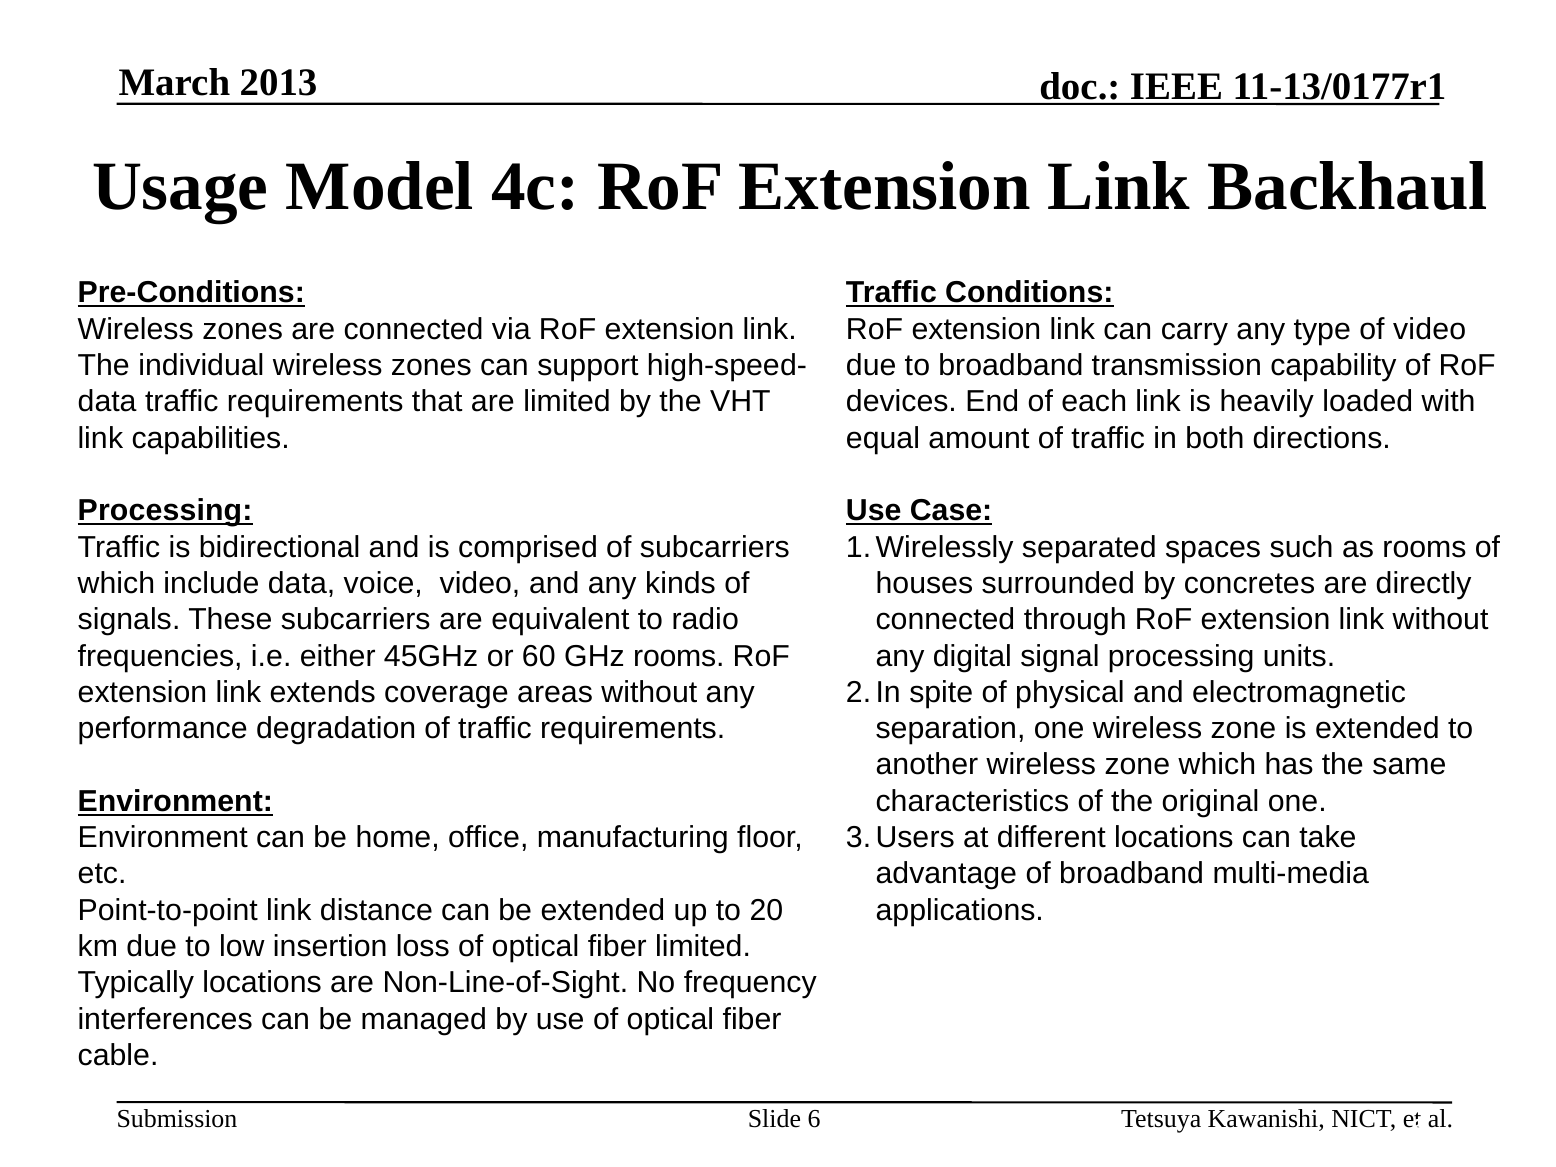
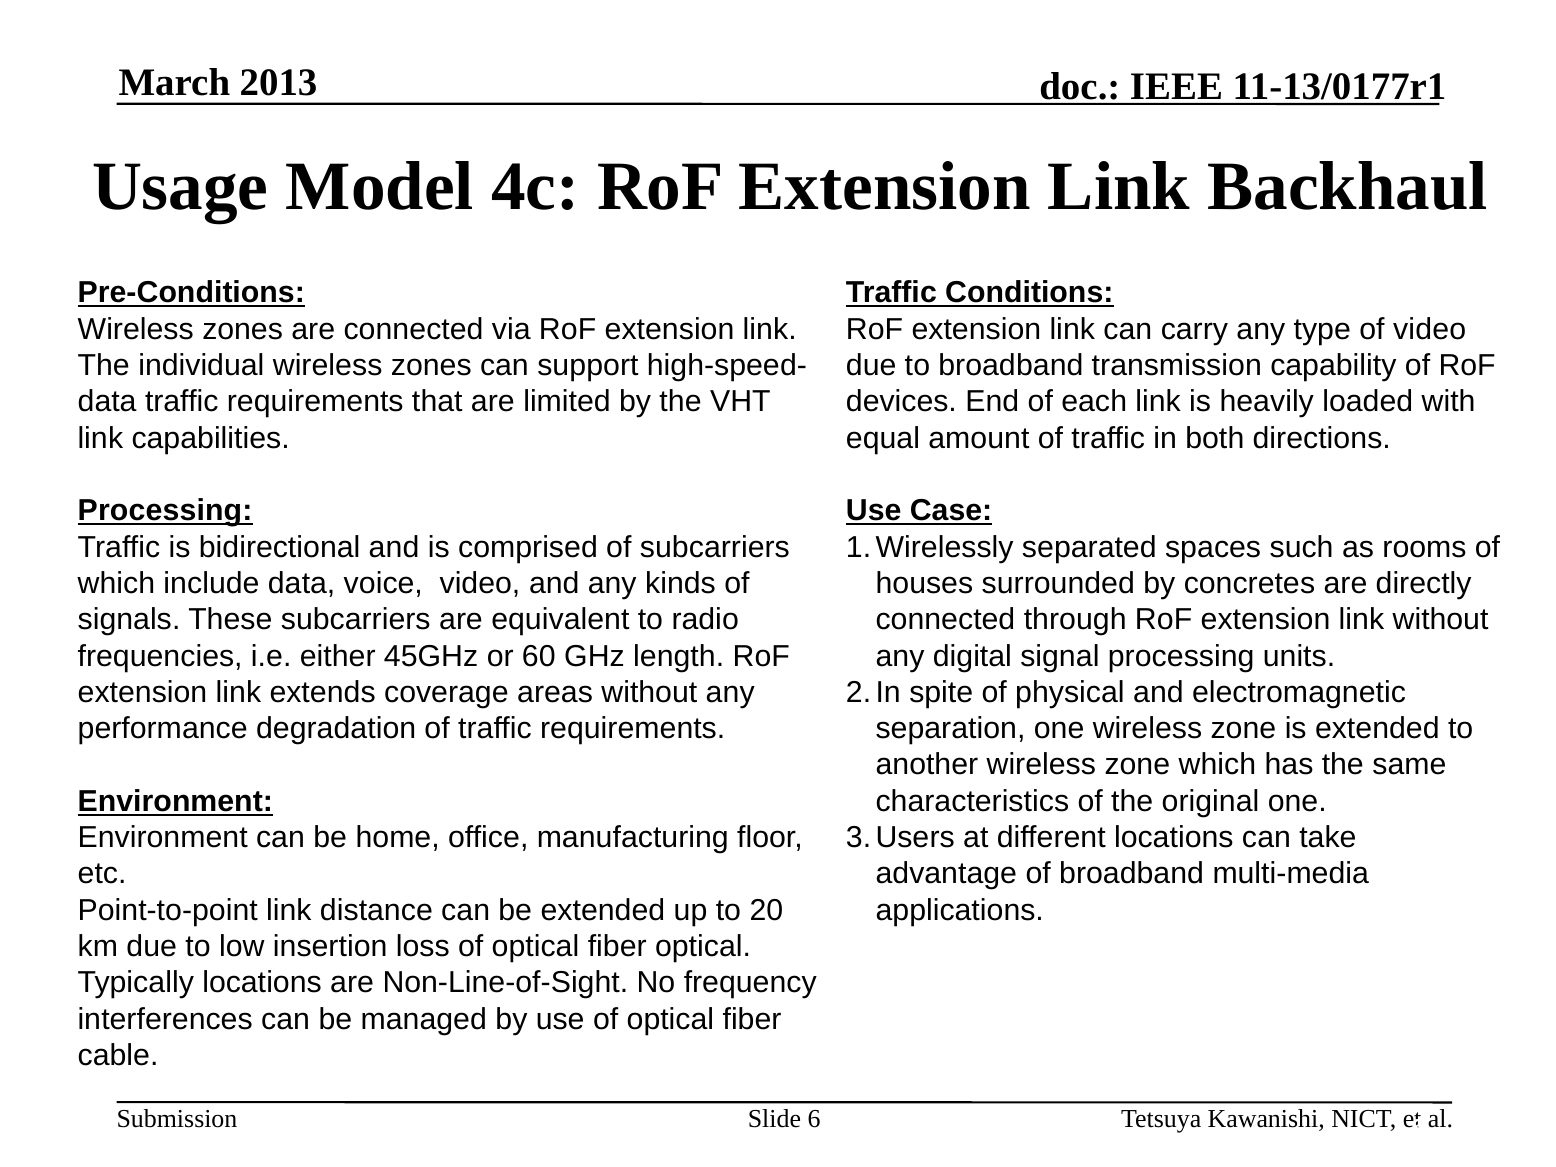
GHz rooms: rooms -> length (679, 656)
fiber limited: limited -> optical (703, 947)
